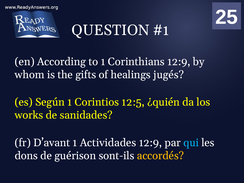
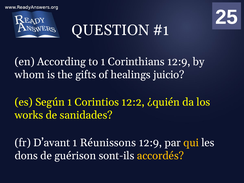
jugés: jugés -> juicio (169, 75)
12:5: 12:5 -> 12:2 (133, 102)
Actividades: Actividades -> Réunissons (108, 143)
qui colour: light blue -> yellow (191, 143)
